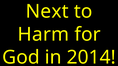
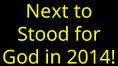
Harm: Harm -> Stood (43, 35)
